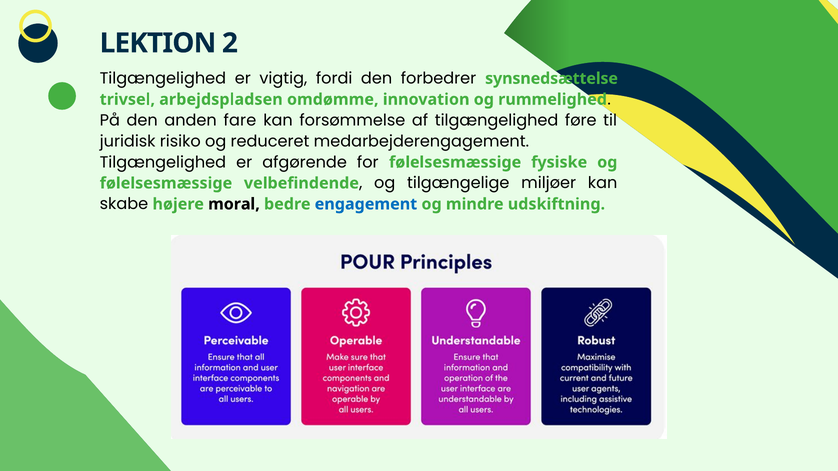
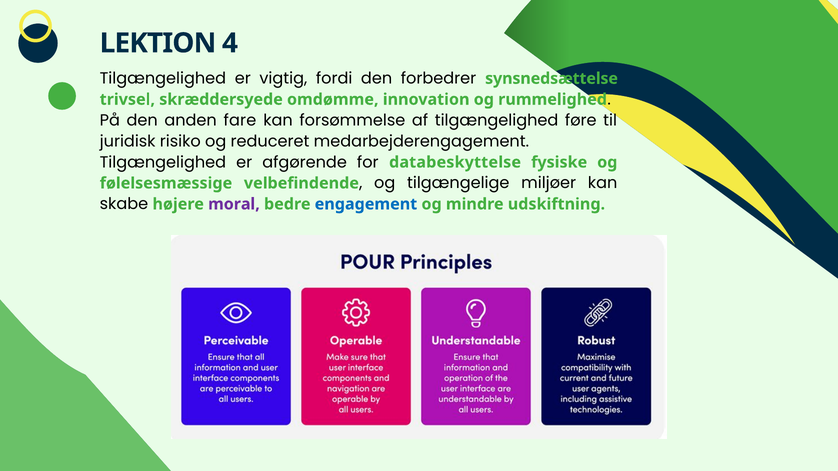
2: 2 -> 4 (230, 43)
arbejdspladsen: arbejdspladsen -> skræddersyede (221, 100)
for følelsesmæssige: følelsesmæssige -> databeskyttelse (455, 162)
moral colour: black -> purple (234, 204)
